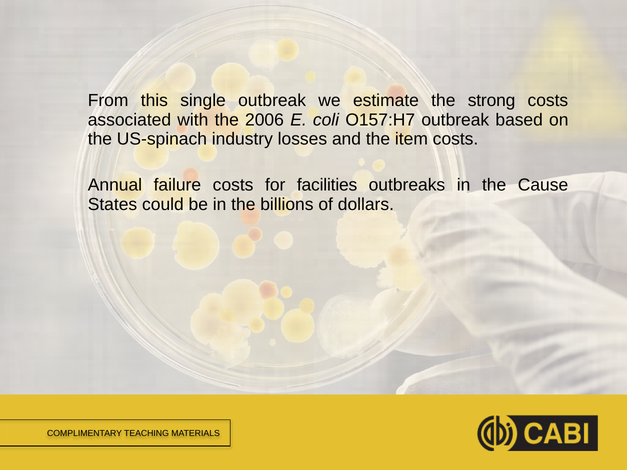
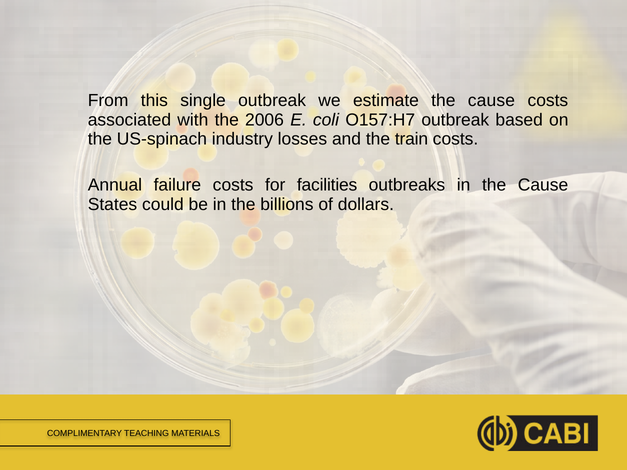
estimate the strong: strong -> cause (491, 100)
item: item -> train (412, 139)
